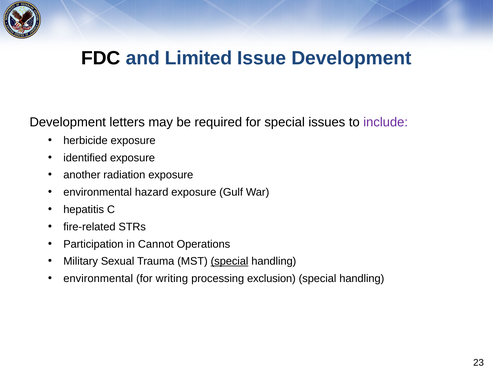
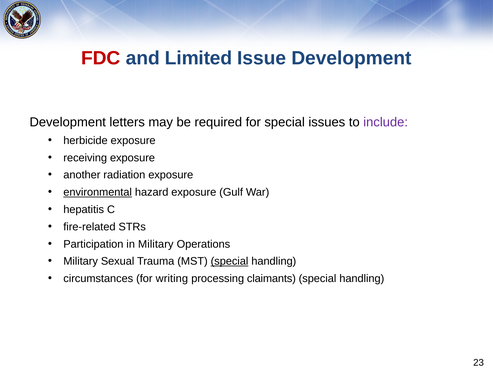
FDC colour: black -> red (101, 58)
identified: identified -> receiving (85, 158)
environmental underline: none -> present (98, 192)
in Cannot: Cannot -> Military (156, 244)
environmental: environmental -> circumstances (98, 278)
exclusion: exclusion -> claimants (271, 278)
